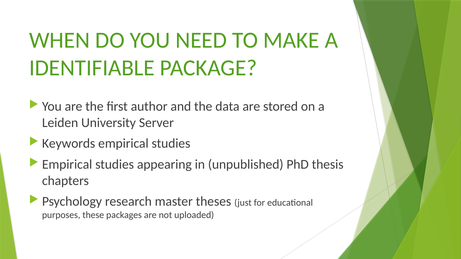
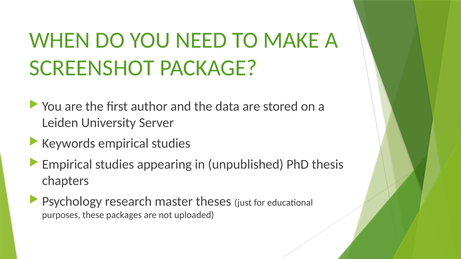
IDENTIFIABLE: IDENTIFIABLE -> SCREENSHOT (92, 68)
